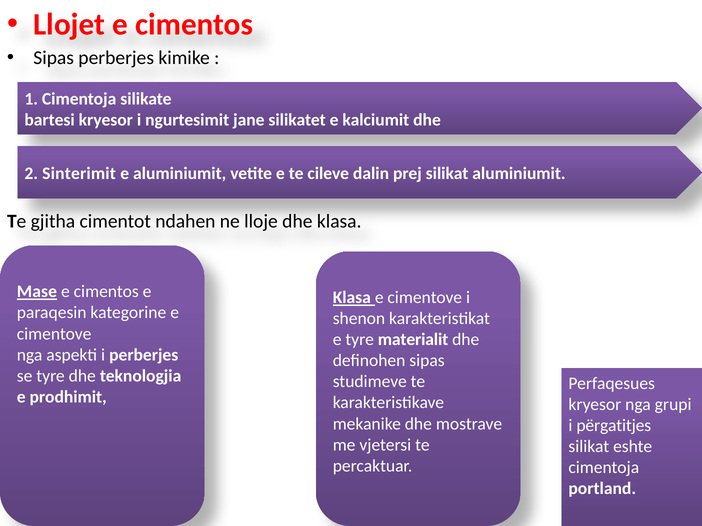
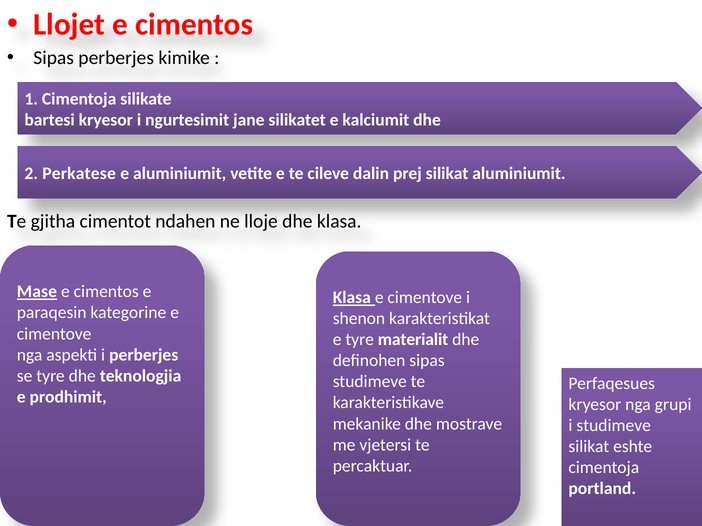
Sinterimit: Sinterimit -> Perkatese (79, 174)
i përgatitjes: përgatitjes -> studimeve (614, 426)
